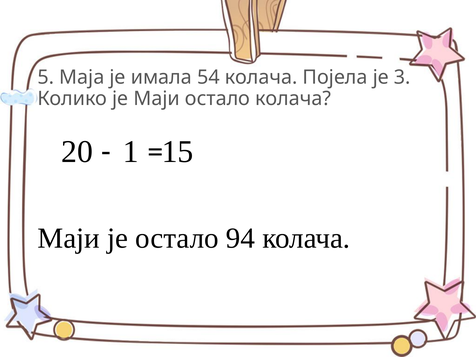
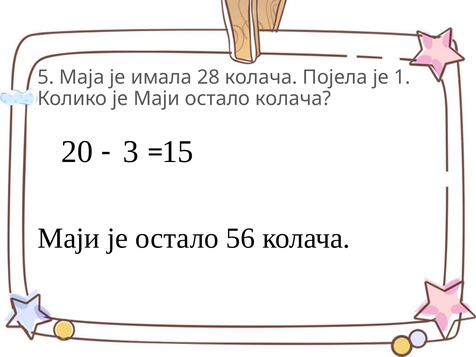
54: 54 -> 28 (208, 77)
3: 3 -> 1 (402, 77)
1: 1 -> 3 (131, 152)
94: 94 -> 56 (241, 238)
